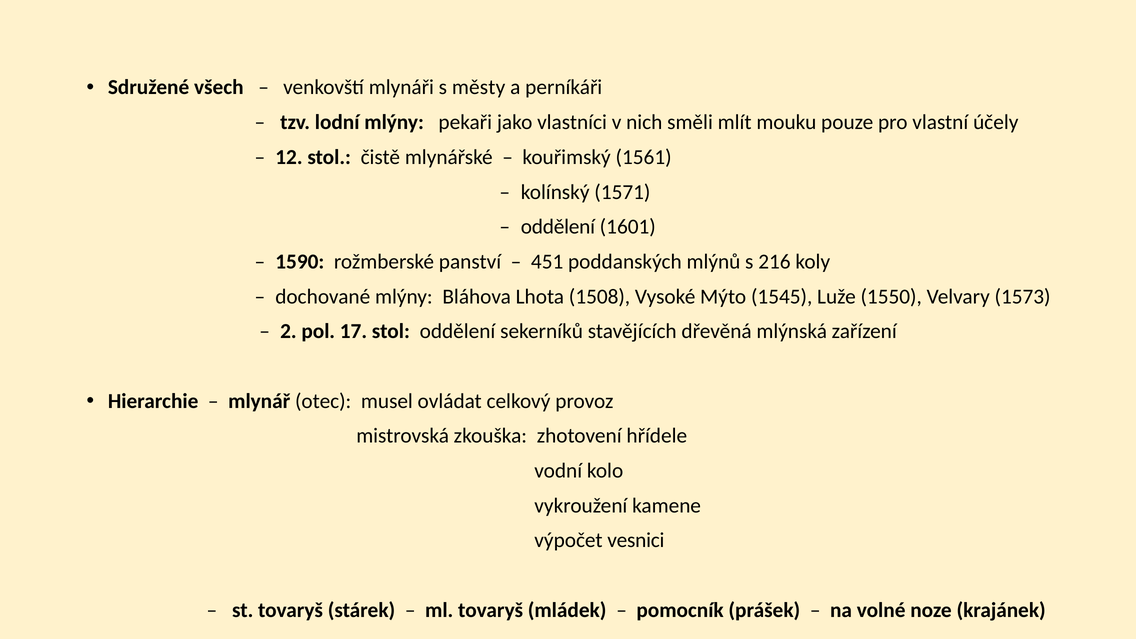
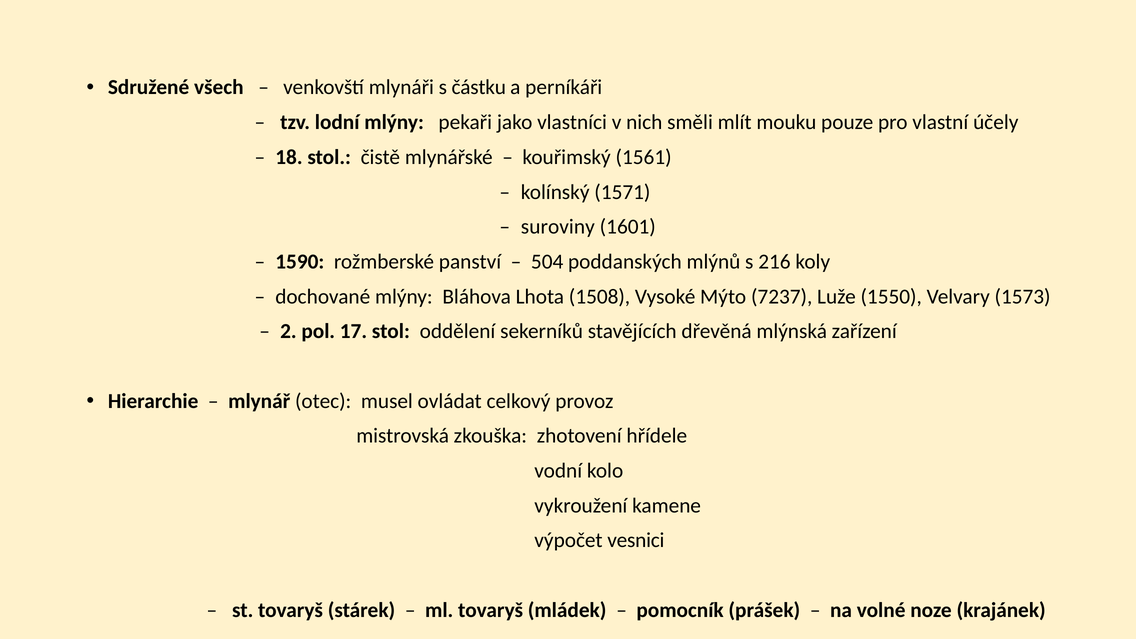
městy: městy -> částku (479, 87)
12: 12 -> 18 (289, 157)
oddělení: oddělení -> suroviny (558, 227)
451: 451 -> 504 (547, 262)
1545: 1545 -> 7237 (782, 297)
